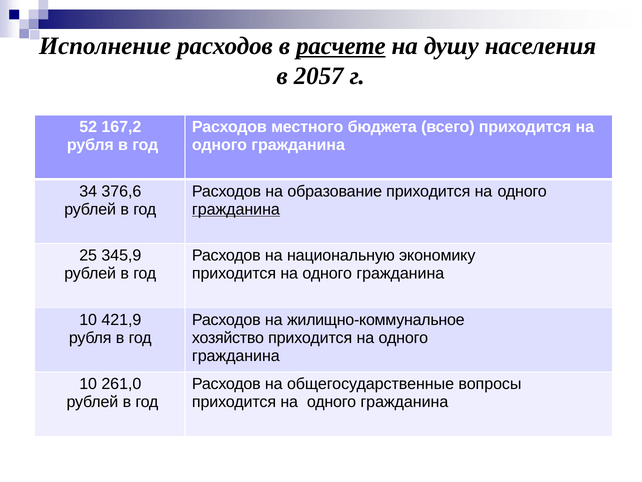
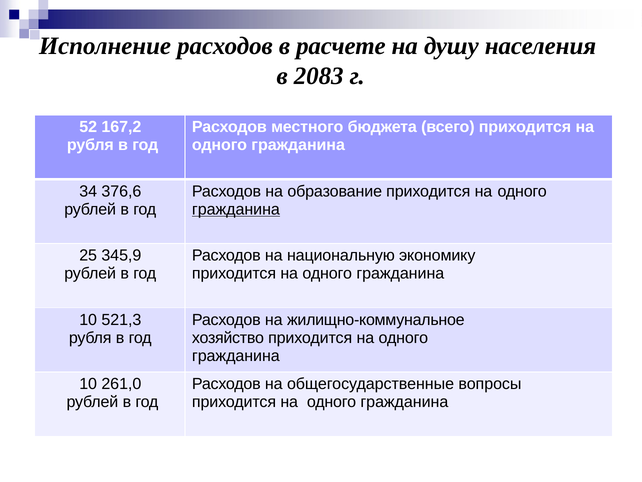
расчете underline: present -> none (341, 46)
2057: 2057 -> 2083 (319, 76)
421,9: 421,9 -> 521,3 (121, 320)
